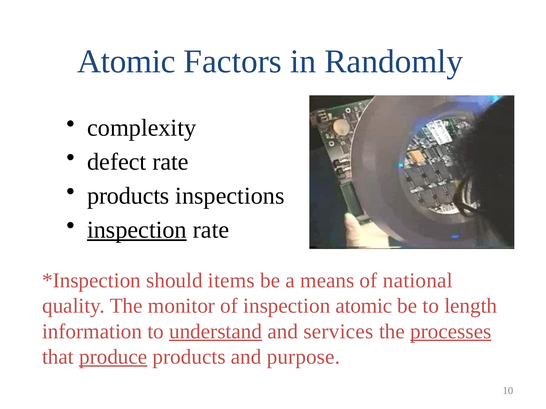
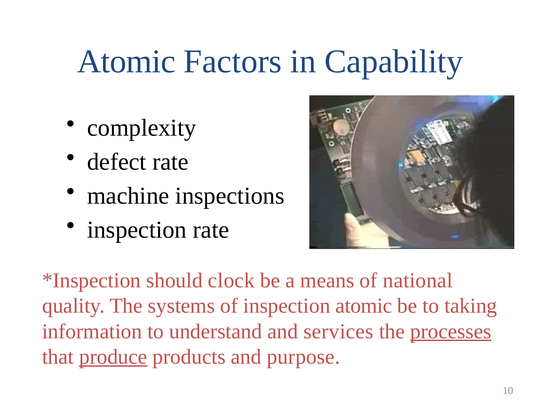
Randomly: Randomly -> Capability (394, 62)
products: products -> machine (128, 196)
inspection underline: present -> none (137, 230)
items: items -> clock (231, 281)
monitor: monitor -> systems (182, 306)
length: length -> taking (471, 306)
understand underline: present -> none (216, 332)
